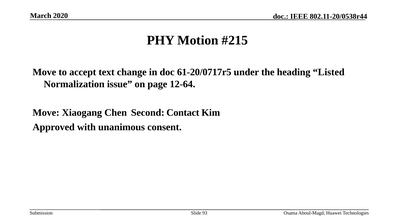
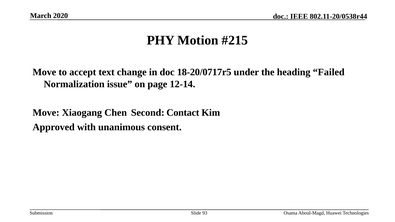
61-20/0717r5: 61-20/0717r5 -> 18-20/0717r5 (204, 72)
Listed: Listed -> Failed (329, 72)
12-64: 12-64 -> 12-14 (183, 84)
